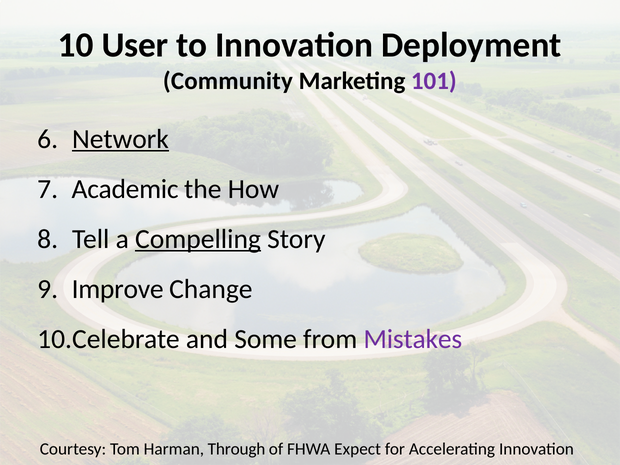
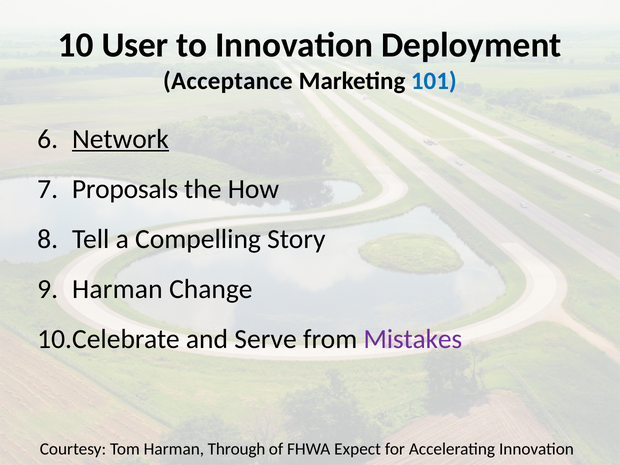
Community: Community -> Acceptance (228, 81)
101 colour: purple -> blue (434, 81)
Academic: Academic -> Proposals (125, 189)
Compelling underline: present -> none (198, 239)
Improve: Improve -> Harman (117, 289)
Some: Some -> Serve (266, 339)
